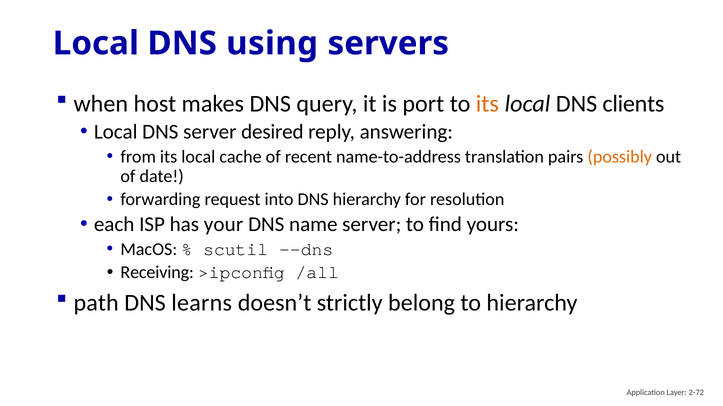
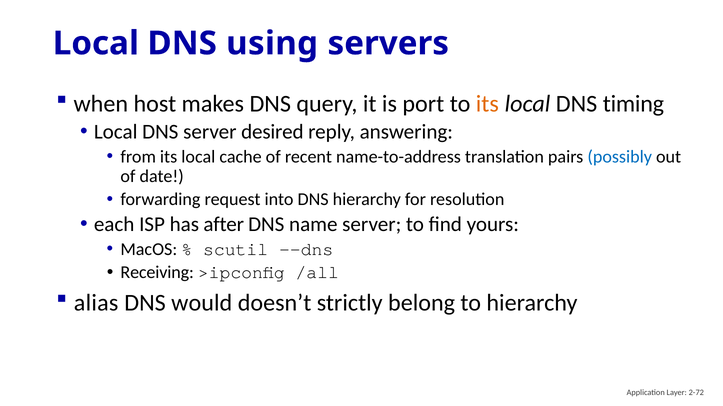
clients: clients -> timing (633, 104)
possibly colour: orange -> blue (620, 157)
your: your -> after (224, 225)
path: path -> alias (96, 303)
learns: learns -> would (202, 303)
